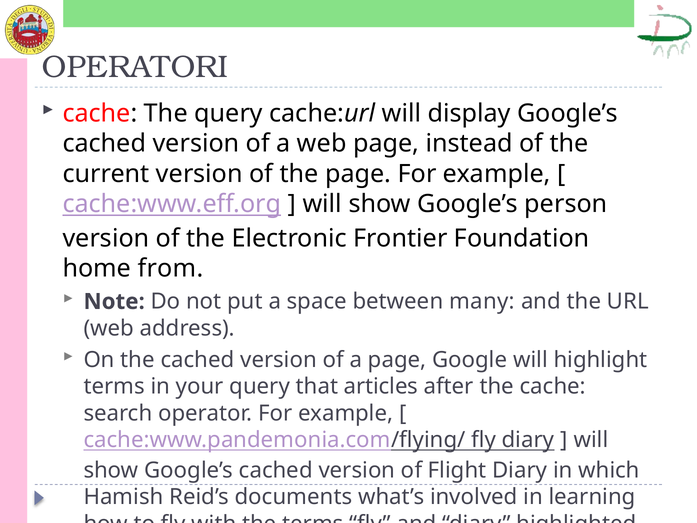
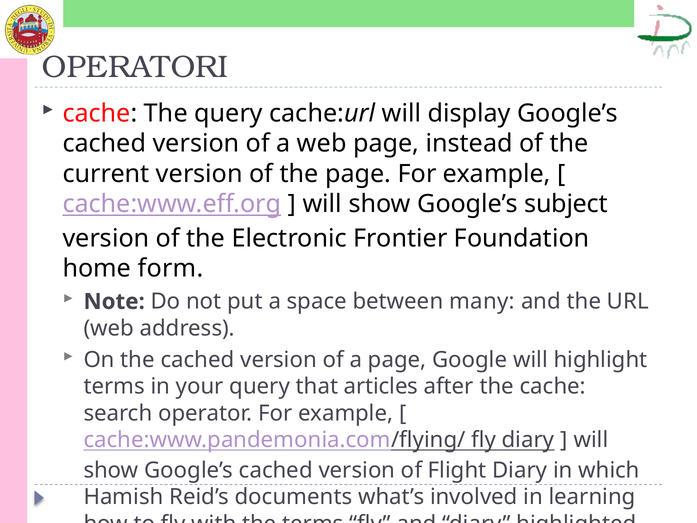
person: person -> subject (566, 204)
from: from -> form (171, 268)
